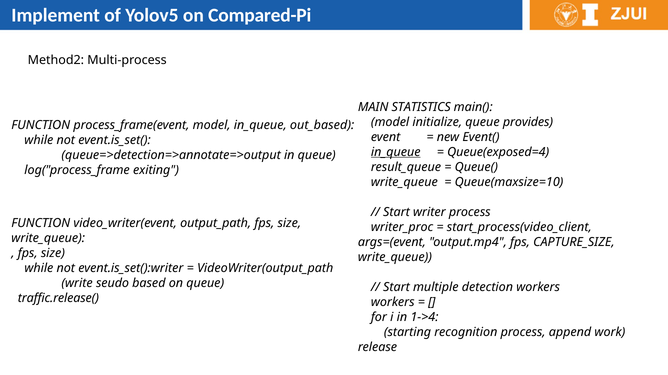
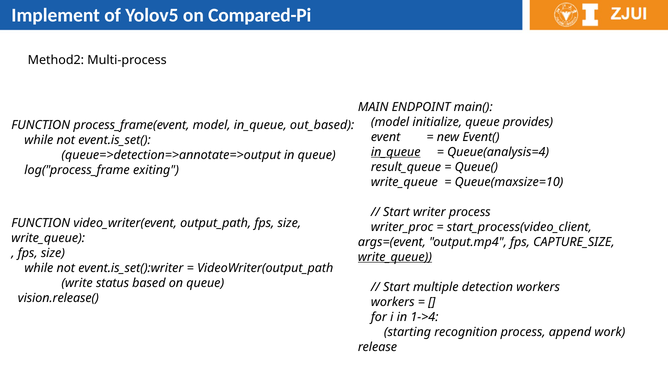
STATISTICS: STATISTICS -> ENDPOINT (421, 107)
Queue(exposed=4: Queue(exposed=4 -> Queue(analysis=4 (498, 152)
write_queue underline: none -> present (395, 257)
seudo: seudo -> status (113, 283)
traffic.release(: traffic.release( -> vision.release( (58, 299)
